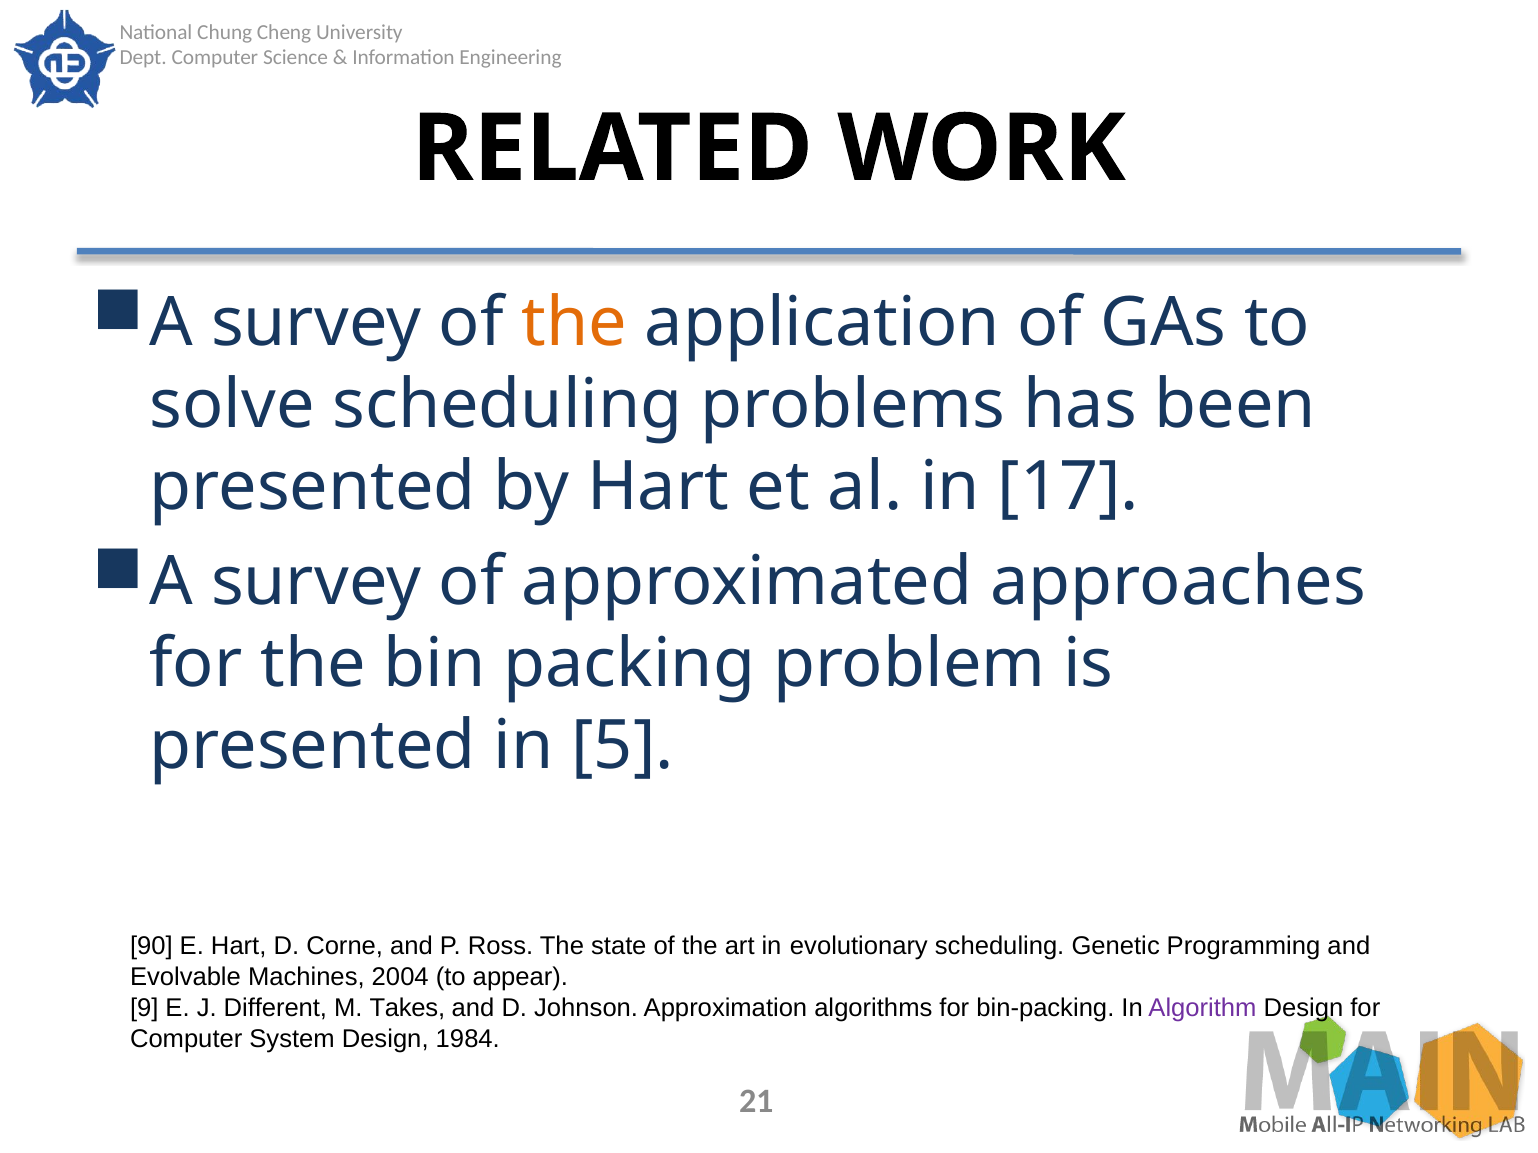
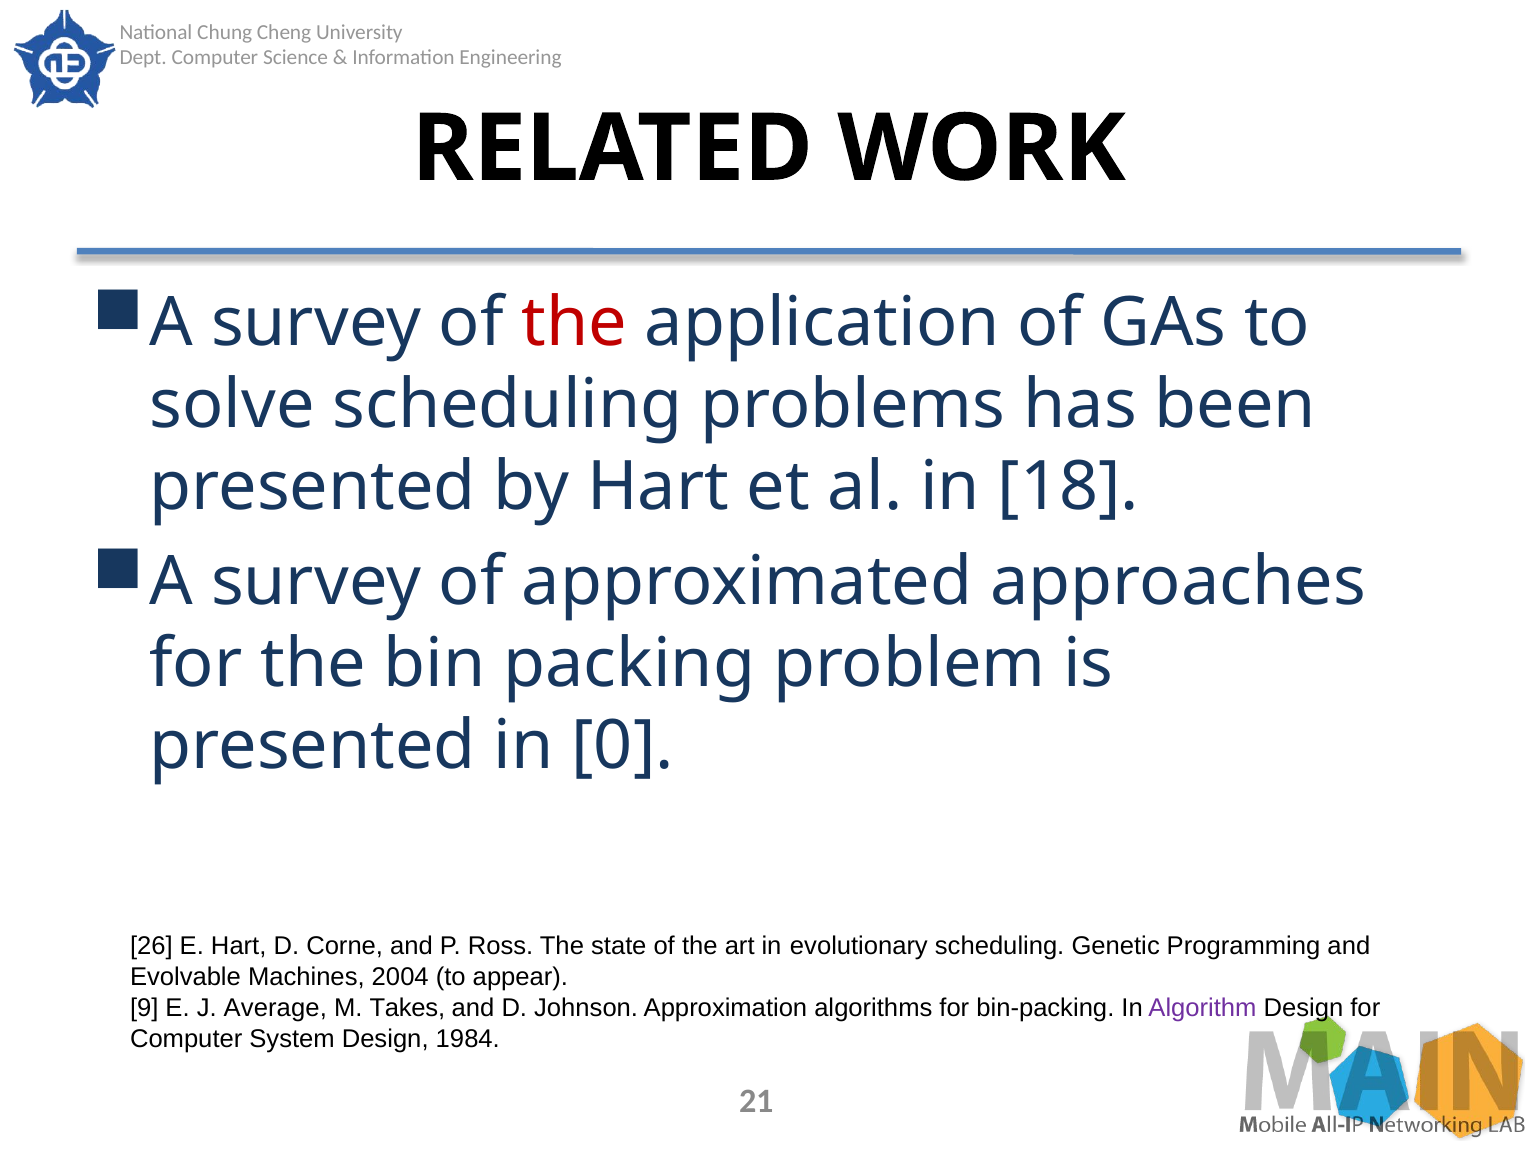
the colour: orange -> red (574, 323)
17: 17 -> 18 (1068, 487)
5: 5 -> 0 (623, 747)
90: 90 -> 26 (151, 947)
Different: Different -> Average (275, 1008)
